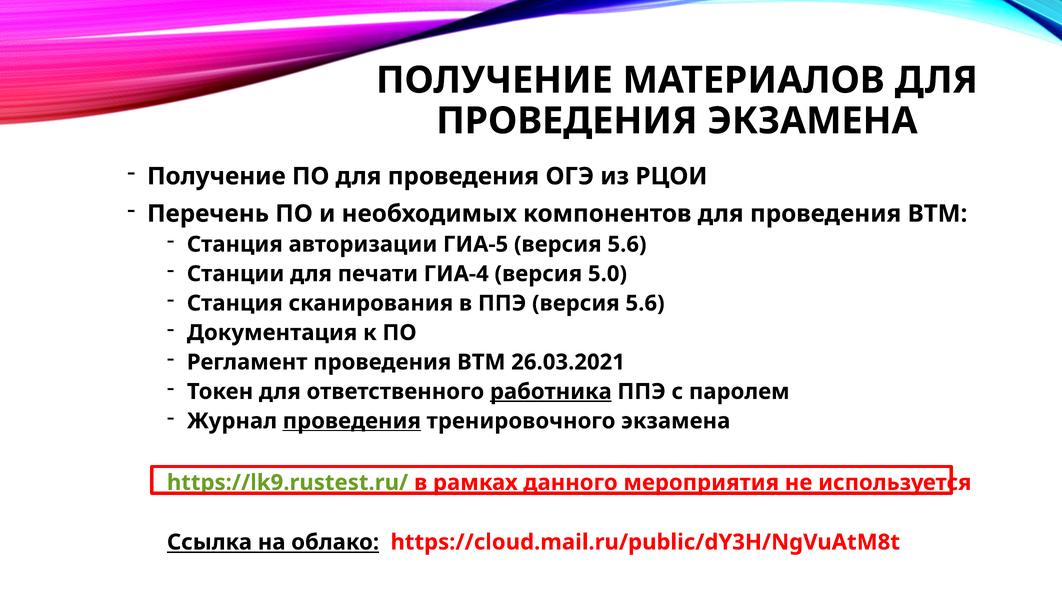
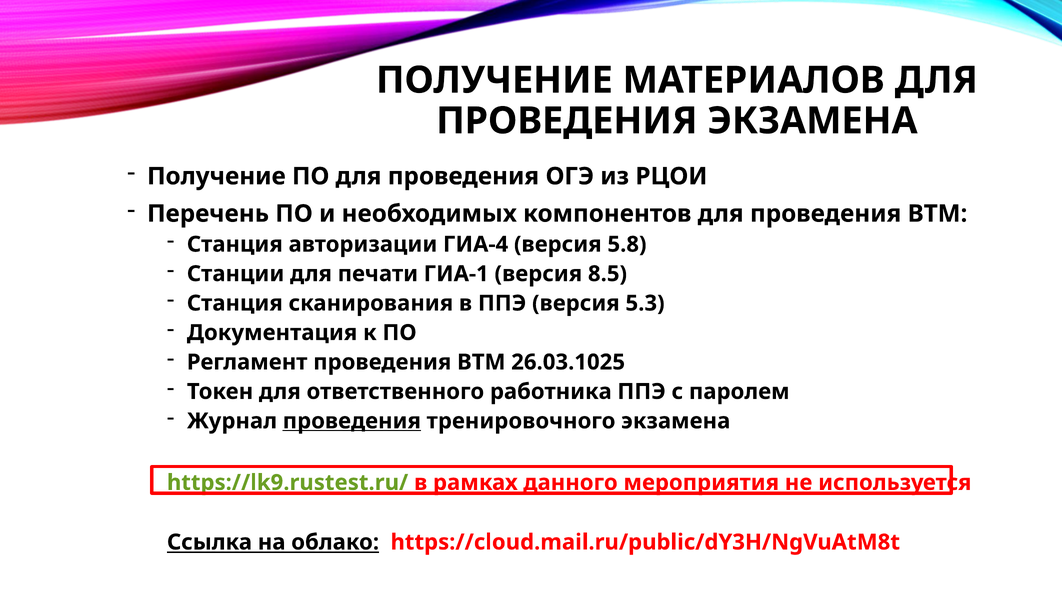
ГИА-5: ГИА-5 -> ГИА-4 (476, 244)
5.6: 5.6 -> 5.8 (627, 244)
ГИА-4: ГИА-4 -> ГИА-1 (456, 274)
5.0: 5.0 -> 8.5 (607, 274)
ППЭ версия 5.6: 5.6 -> 5.3 (645, 303)
26.03.2021: 26.03.2021 -> 26.03.1025 (568, 362)
работника underline: present -> none (551, 391)
